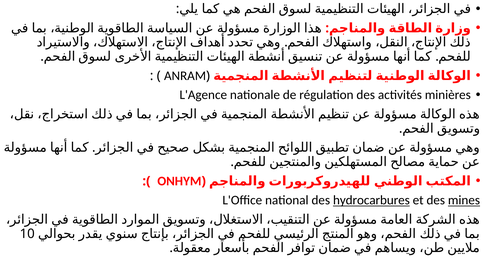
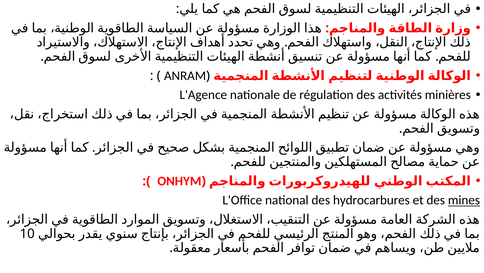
hydrocarbures underline: present -> none (371, 200)
